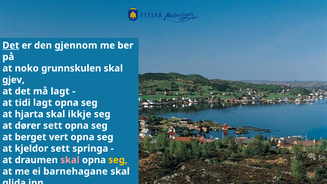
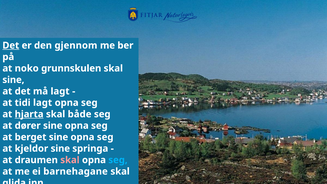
gjev: gjev -> sine (13, 80)
hjarta underline: none -> present (29, 114)
skal ikkje: ikkje -> både (80, 114)
dører sett: sett -> sine (53, 126)
berget vert: vert -> sine (59, 137)
kjeldor sett: sett -> sine (60, 148)
seg colour: yellow -> light blue (118, 160)
